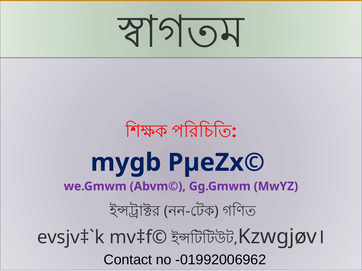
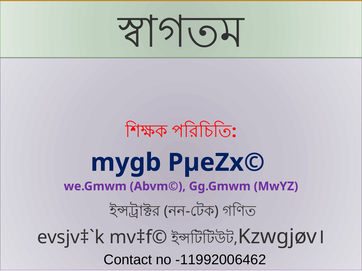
-01992006962: -01992006962 -> -11992006462 (221, 260)
